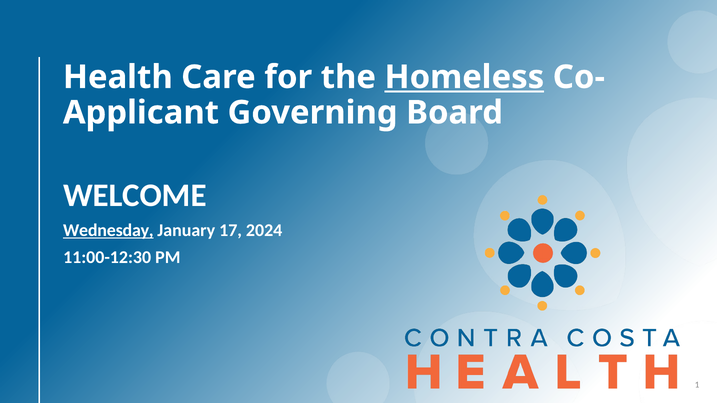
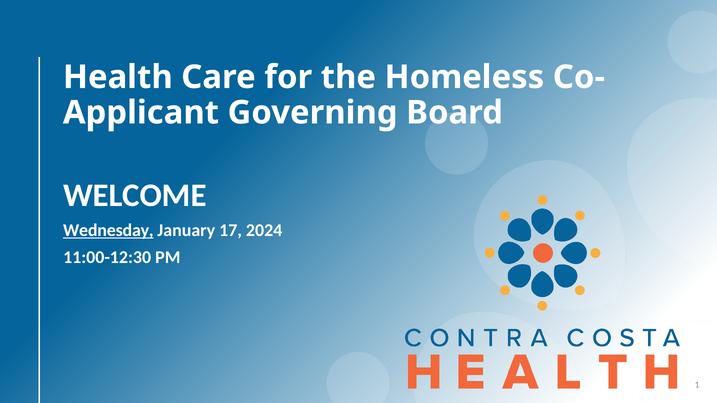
Homeless underline: present -> none (464, 77)
